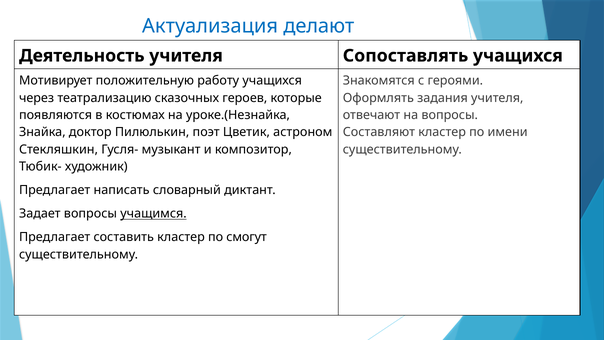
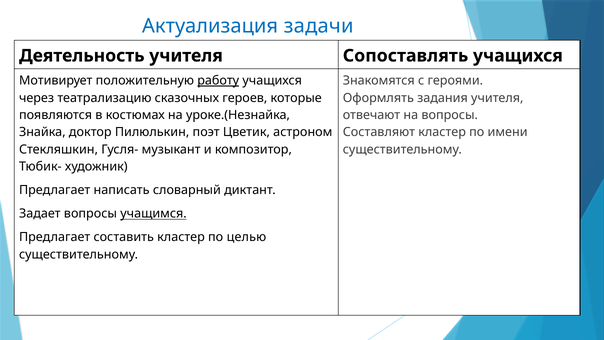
делают: делают -> задачи (319, 26)
работу underline: none -> present (218, 81)
смогут: смогут -> целью (246, 237)
